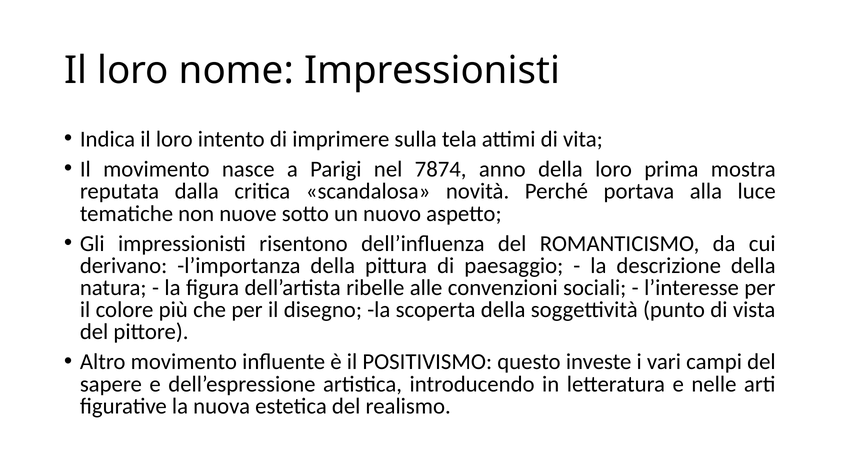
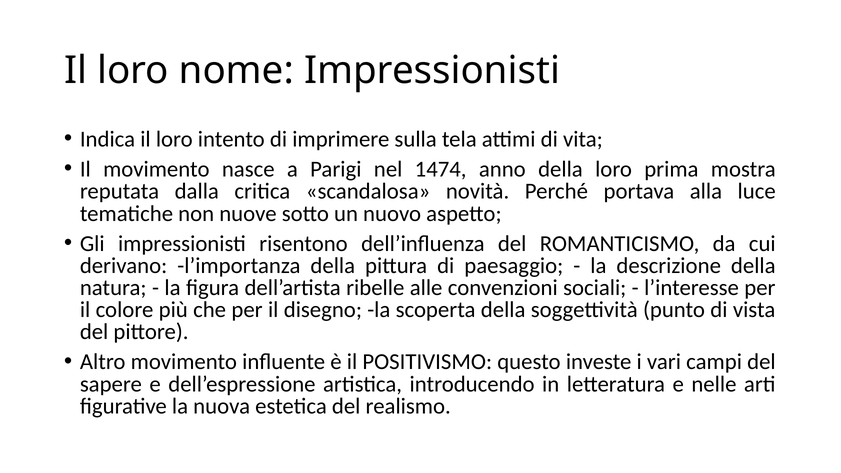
7874: 7874 -> 1474 (441, 169)
